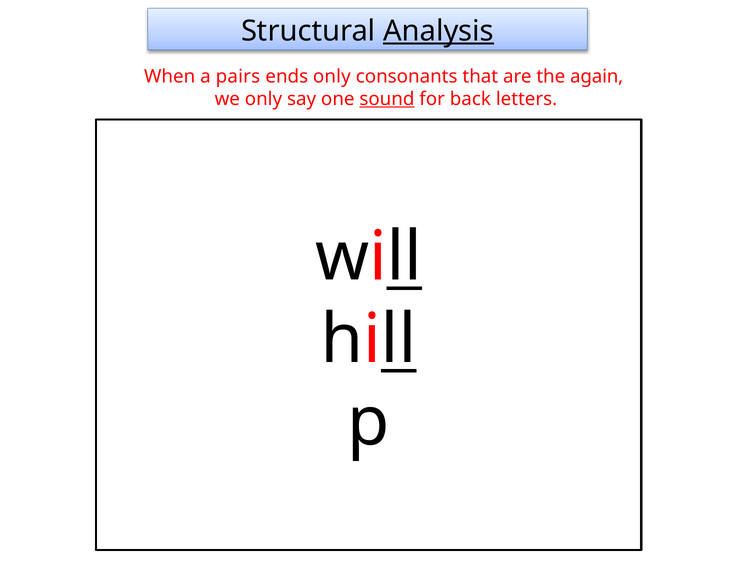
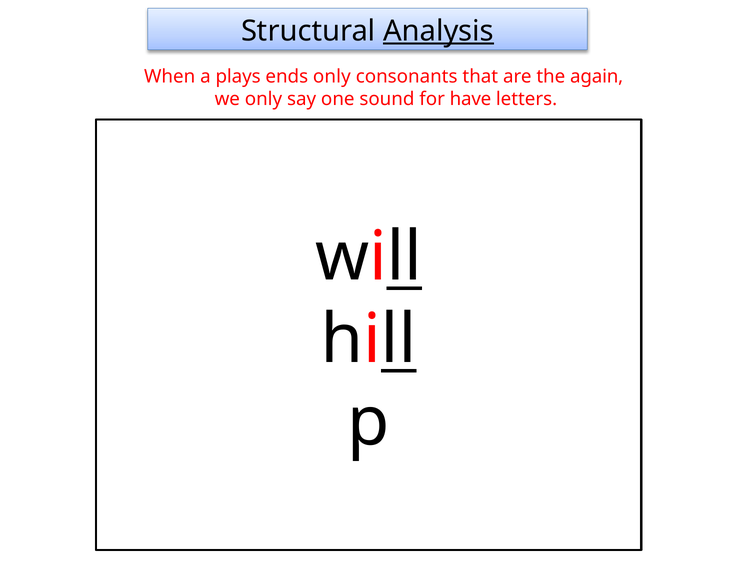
pairs: pairs -> plays (238, 77)
sound underline: present -> none (387, 99)
back: back -> have (470, 99)
